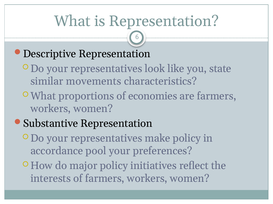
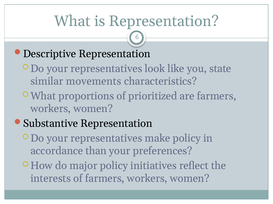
economies: economies -> prioritized (153, 96)
pool: pool -> than (96, 151)
